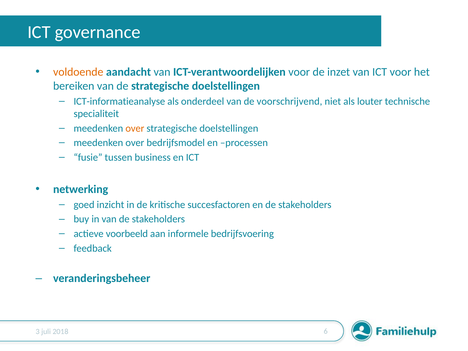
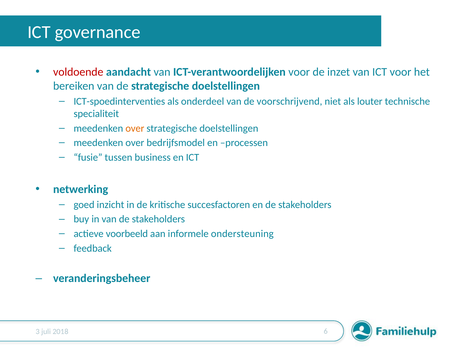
voldoende colour: orange -> red (78, 72)
ICT-informatieanalyse: ICT-informatieanalyse -> ICT-spoedinterventies (119, 101)
bedrijfsvoering: bedrijfsvoering -> ondersteuning (242, 234)
